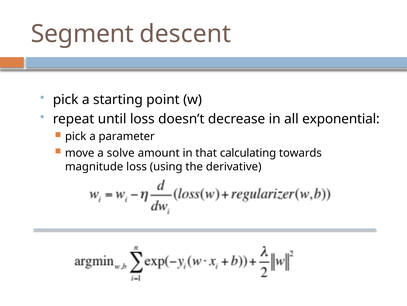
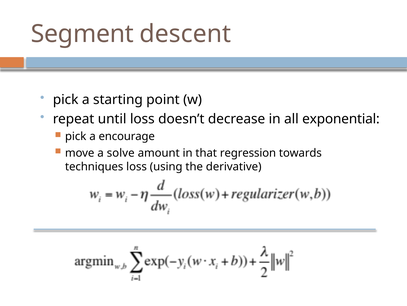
parameter: parameter -> encourage (127, 136)
calculating: calculating -> regression (248, 153)
magnitude: magnitude -> techniques (94, 166)
